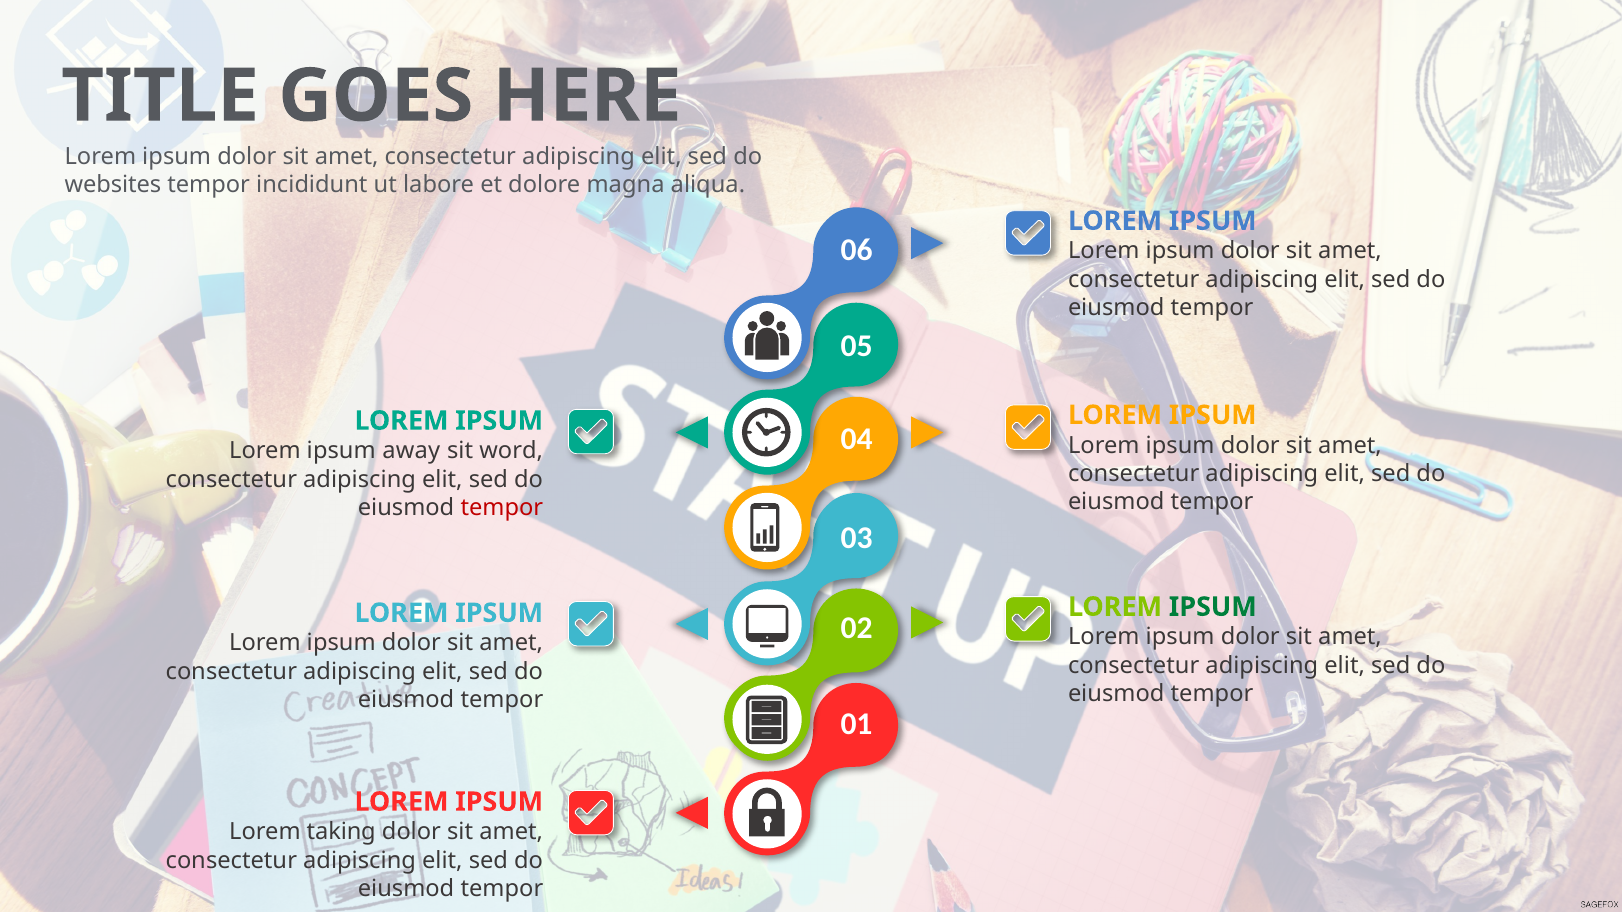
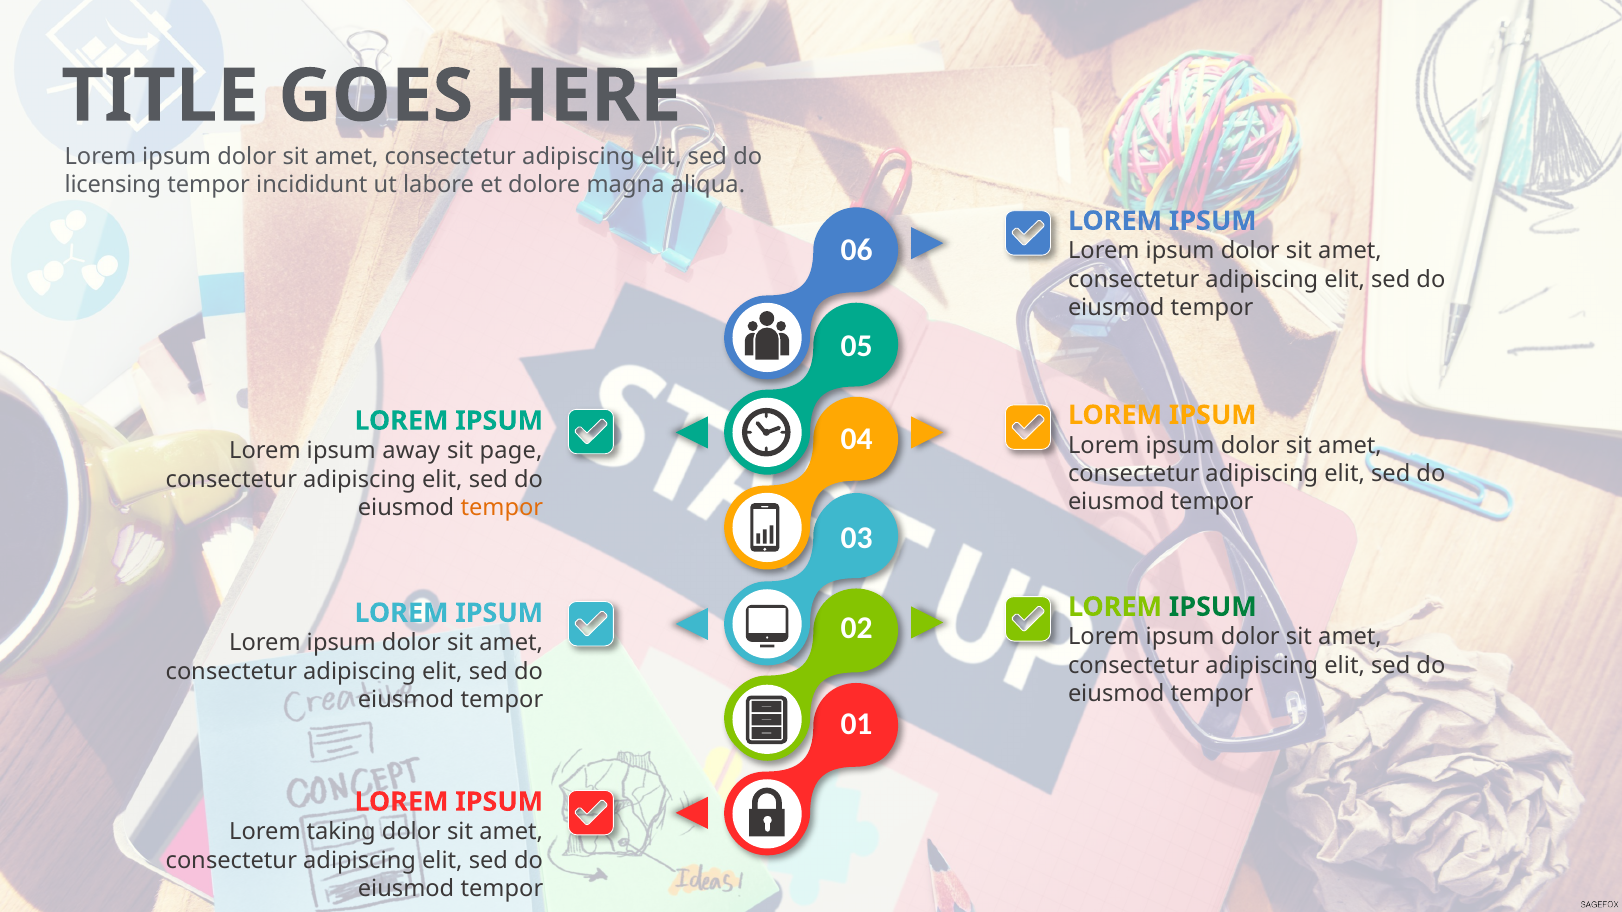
websites: websites -> licensing (113, 185)
word: word -> page (511, 451)
tempor colour: red -> orange (502, 508)
